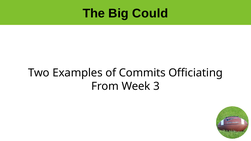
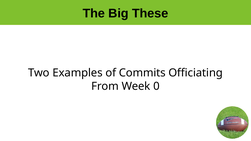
Could: Could -> These (150, 13)
3: 3 -> 0 (156, 86)
